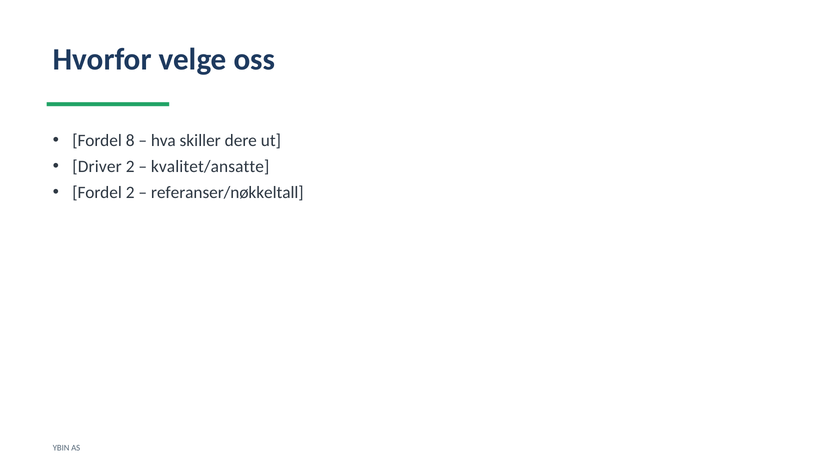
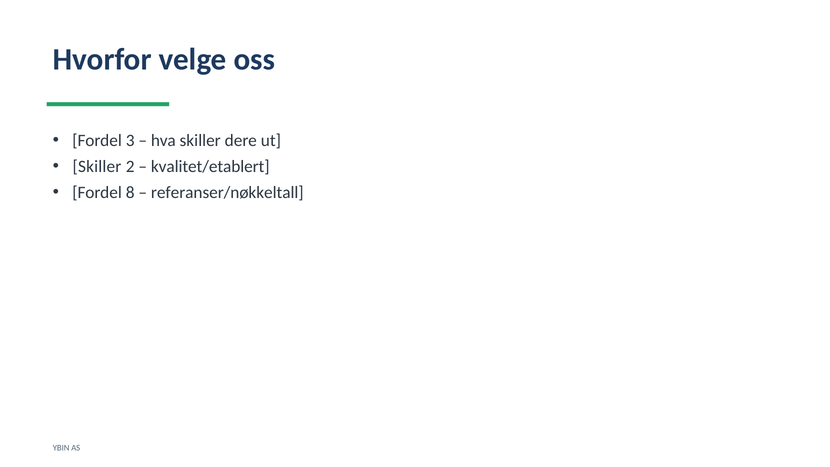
8: 8 -> 3 (130, 141)
Driver: Driver -> Skiller (97, 167)
kvalitet/ansatte: kvalitet/ansatte -> kvalitet/etablert (210, 167)
Fordel 2: 2 -> 8 (130, 192)
